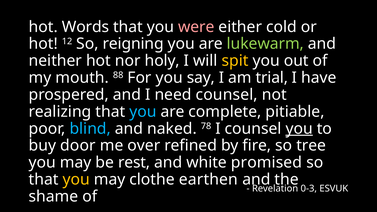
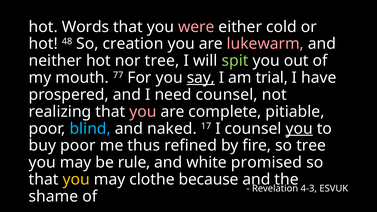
12: 12 -> 48 (67, 41)
reigning: reigning -> creation (133, 44)
lukewarm colour: light green -> pink (265, 44)
nor holy: holy -> tree (162, 61)
spit colour: yellow -> light green (235, 61)
88: 88 -> 77 (118, 75)
say underline: none -> present (201, 78)
you colour: light blue -> pink (143, 112)
78: 78 -> 17 (206, 126)
buy door: door -> poor (78, 146)
over: over -> thus (144, 146)
rest: rest -> rule (134, 163)
earthen: earthen -> because (209, 180)
0-3: 0-3 -> 4-3 (309, 188)
